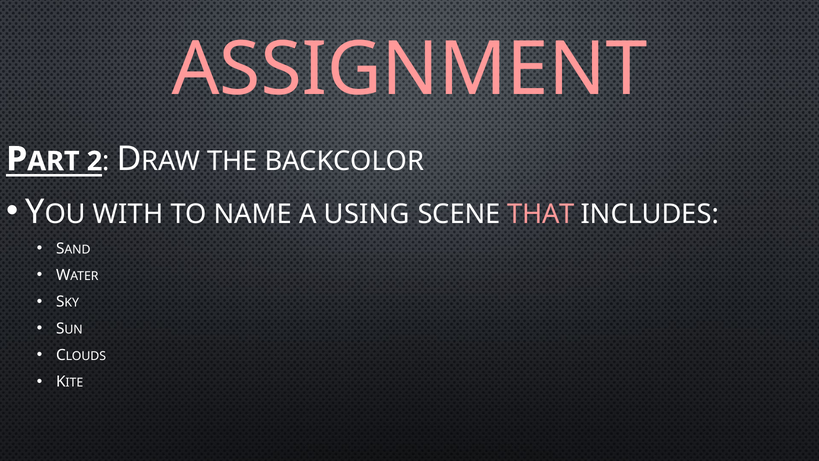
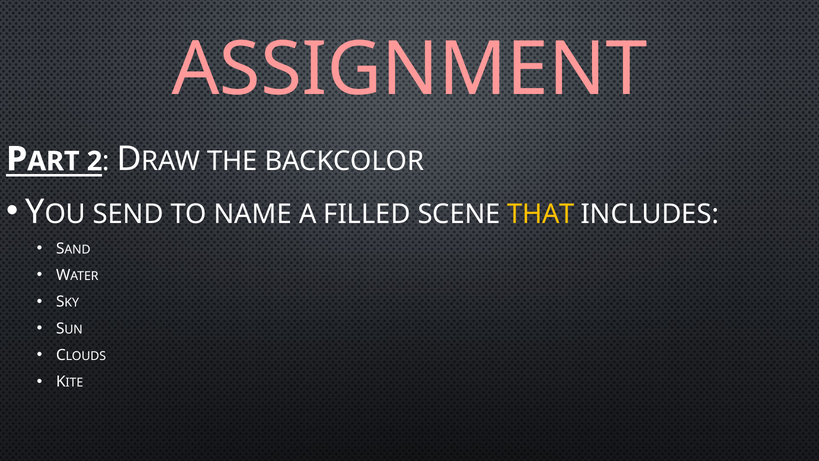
WITH: WITH -> SEND (128, 214)
USING: USING -> FILLED (367, 214)
THAT colour: pink -> yellow (541, 214)
